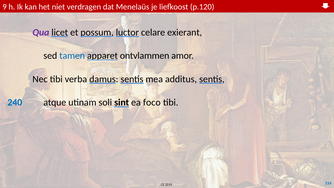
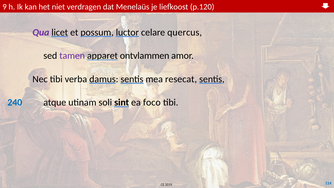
exierant: exierant -> quercus (185, 32)
tamen colour: blue -> purple (72, 56)
additus: additus -> resecat (181, 79)
